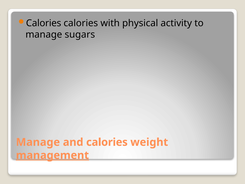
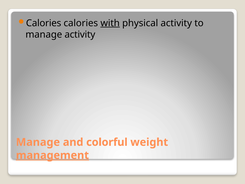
with underline: none -> present (110, 23)
manage sugars: sugars -> activity (80, 34)
and calories: calories -> colorful (107, 142)
